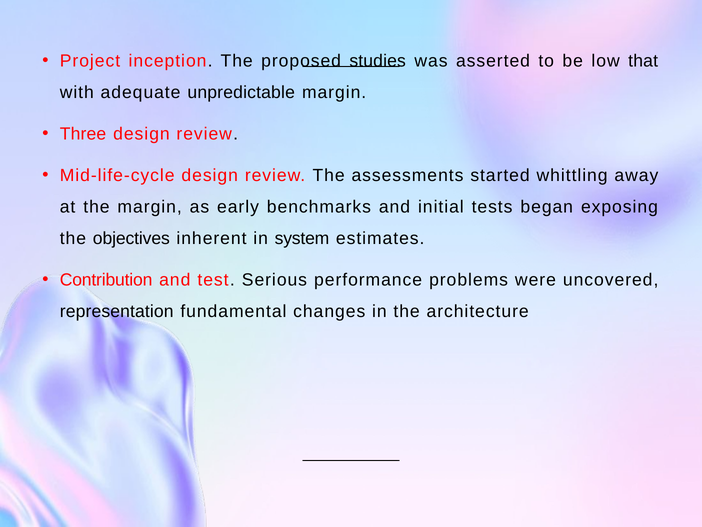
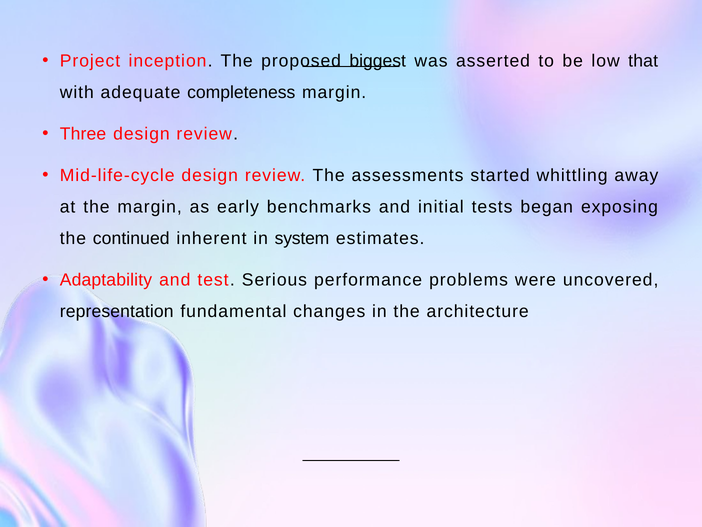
studies: studies -> biggest (378, 61)
unpredictable: unpredictable -> completeness (241, 92)
objectives: objectives -> continued (131, 238)
Contribution: Contribution -> Adaptability (106, 280)
